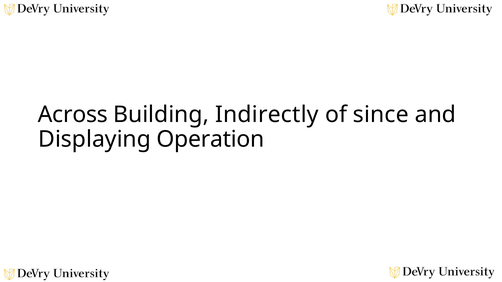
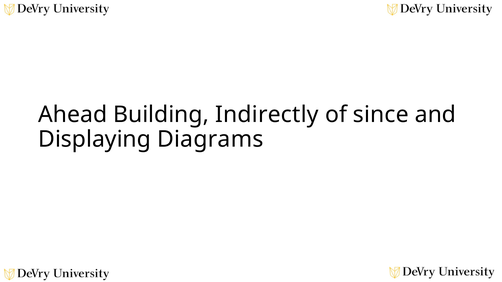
Across: Across -> Ahead (73, 115)
Operation: Operation -> Diagrams (210, 140)
